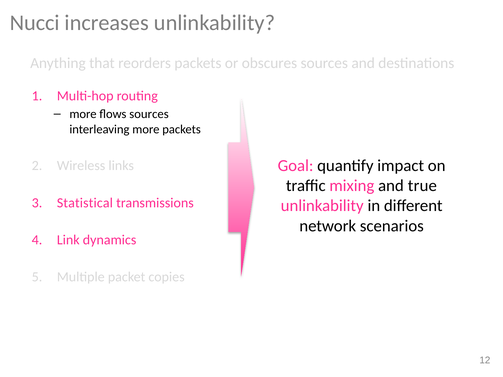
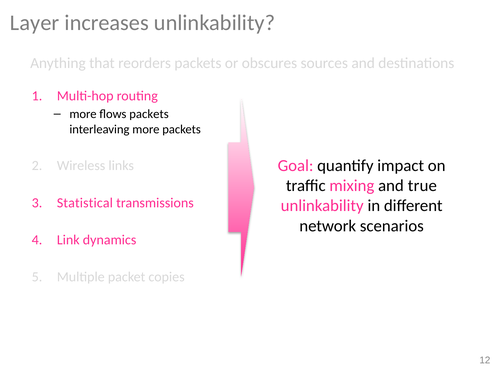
Nucci: Nucci -> Layer (35, 23)
flows sources: sources -> packets (149, 114)
